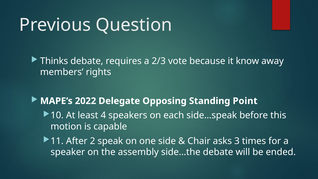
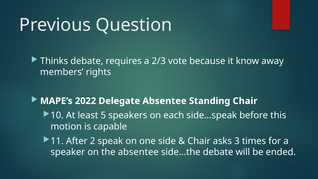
Delegate Opposing: Opposing -> Absentee (164, 101)
Standing Point: Point -> Chair (245, 101)
4: 4 -> 5 (103, 115)
the assembly: assembly -> absentee (138, 152)
